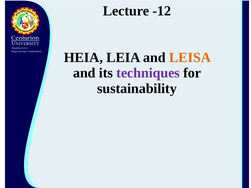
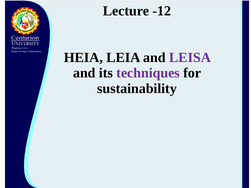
LEISA colour: orange -> purple (190, 58)
